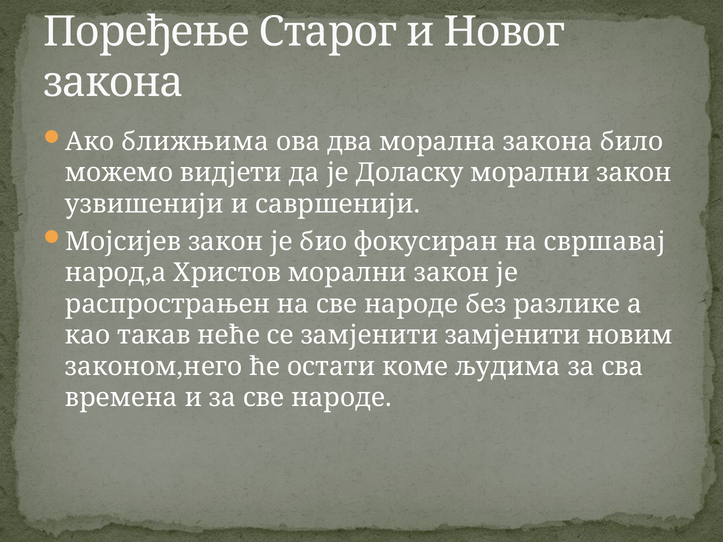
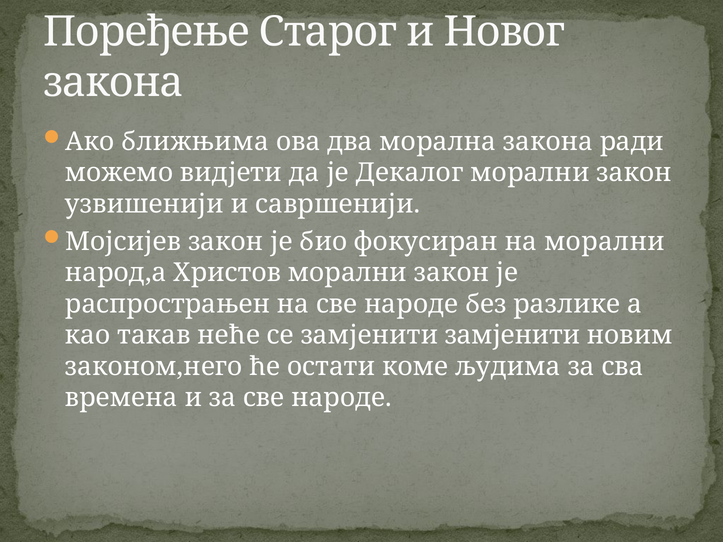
било: било -> ради (632, 142)
Доласку: Доласку -> Декалог (410, 173)
на свршавај: свршавај -> морални (605, 242)
